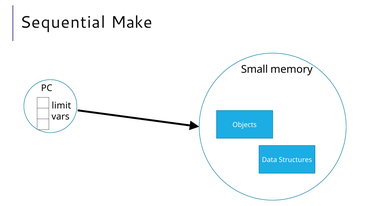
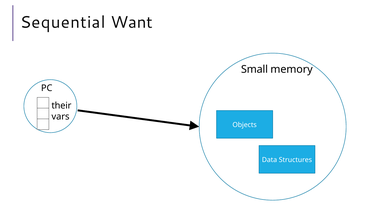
Make: Make -> Want (132, 22)
limit: limit -> their (61, 105)
